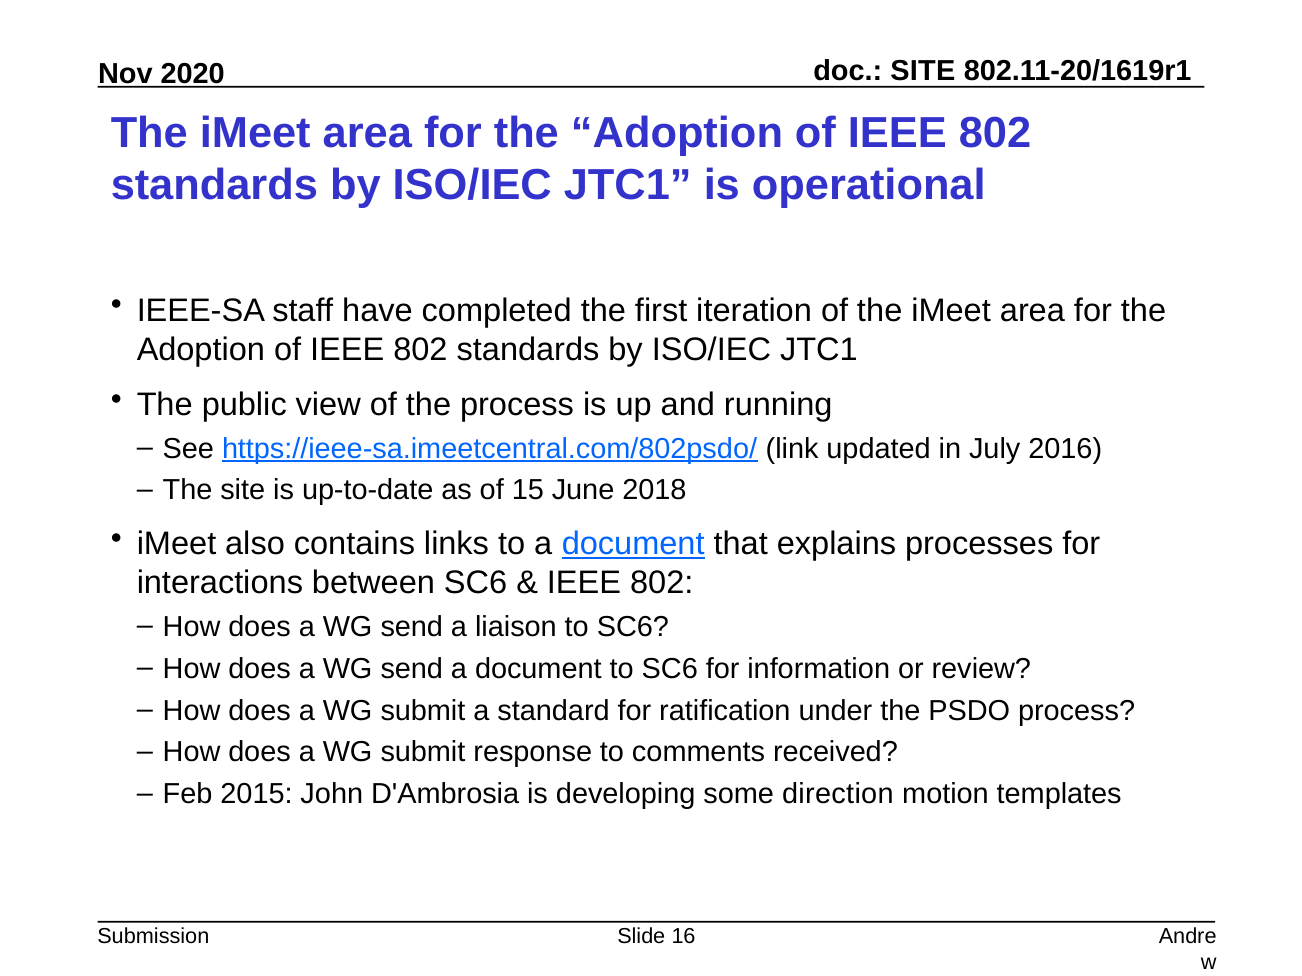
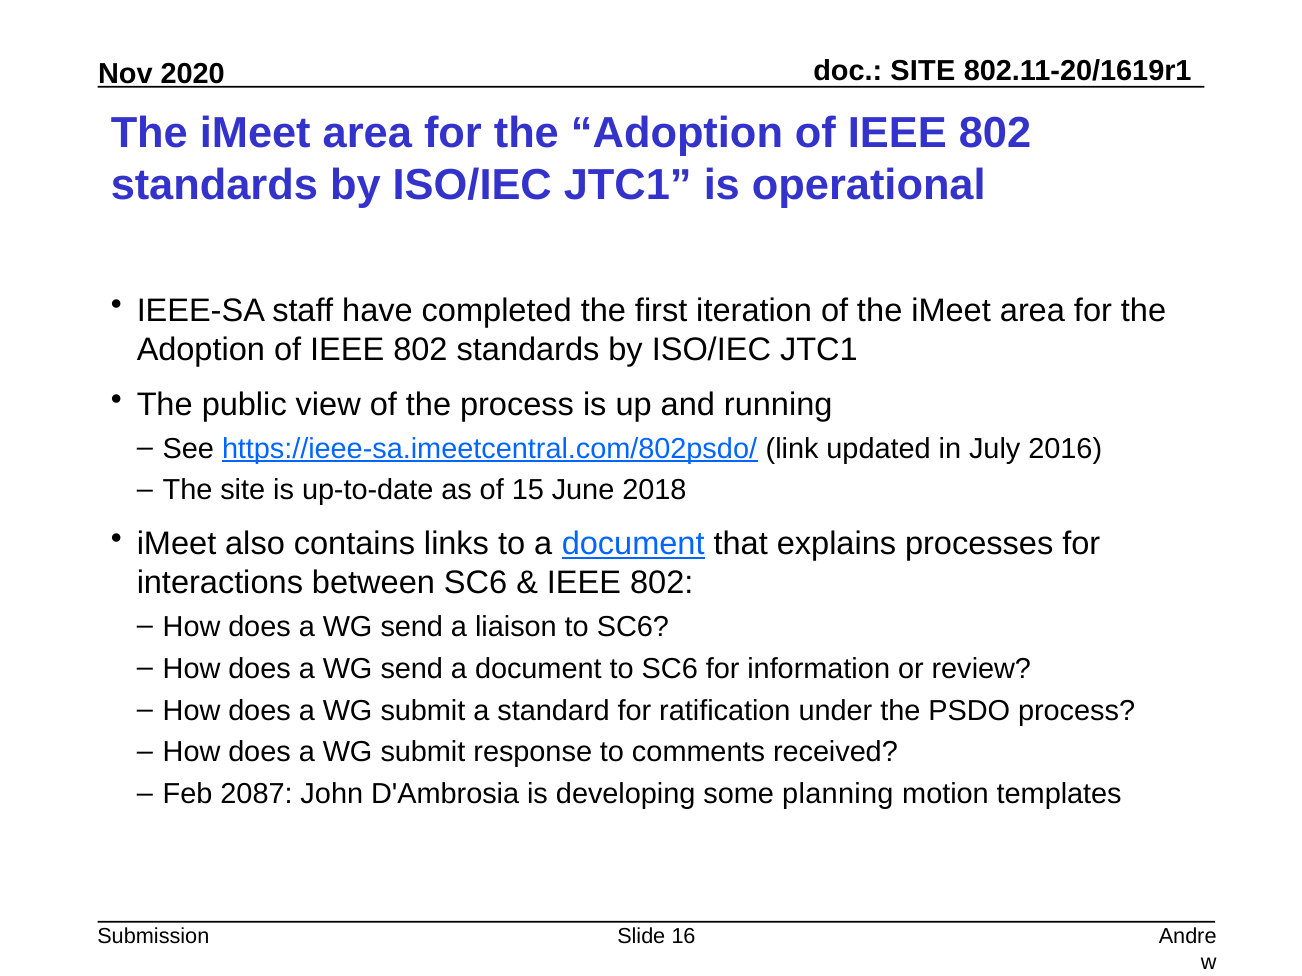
2015: 2015 -> 2087 (257, 795)
direction: direction -> planning (838, 795)
